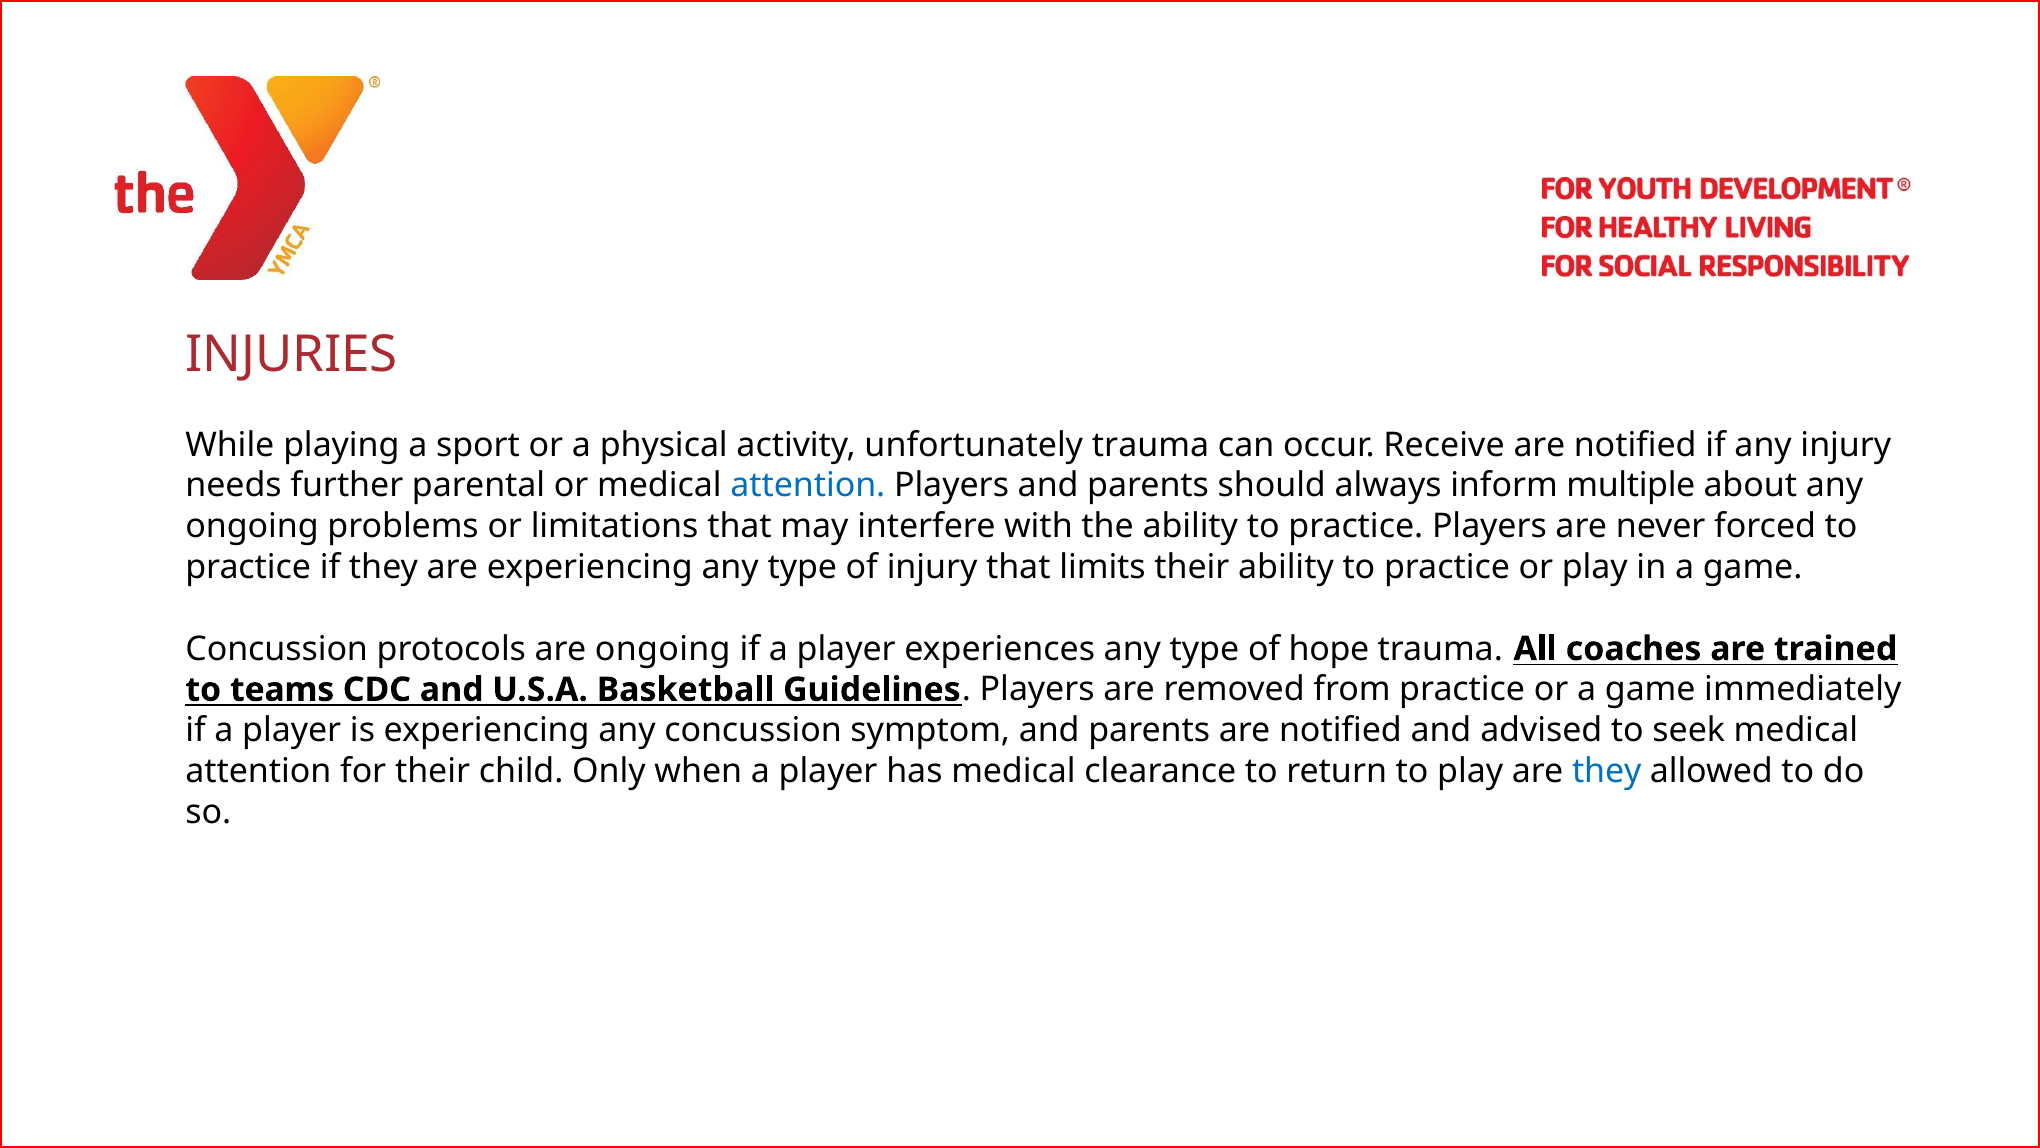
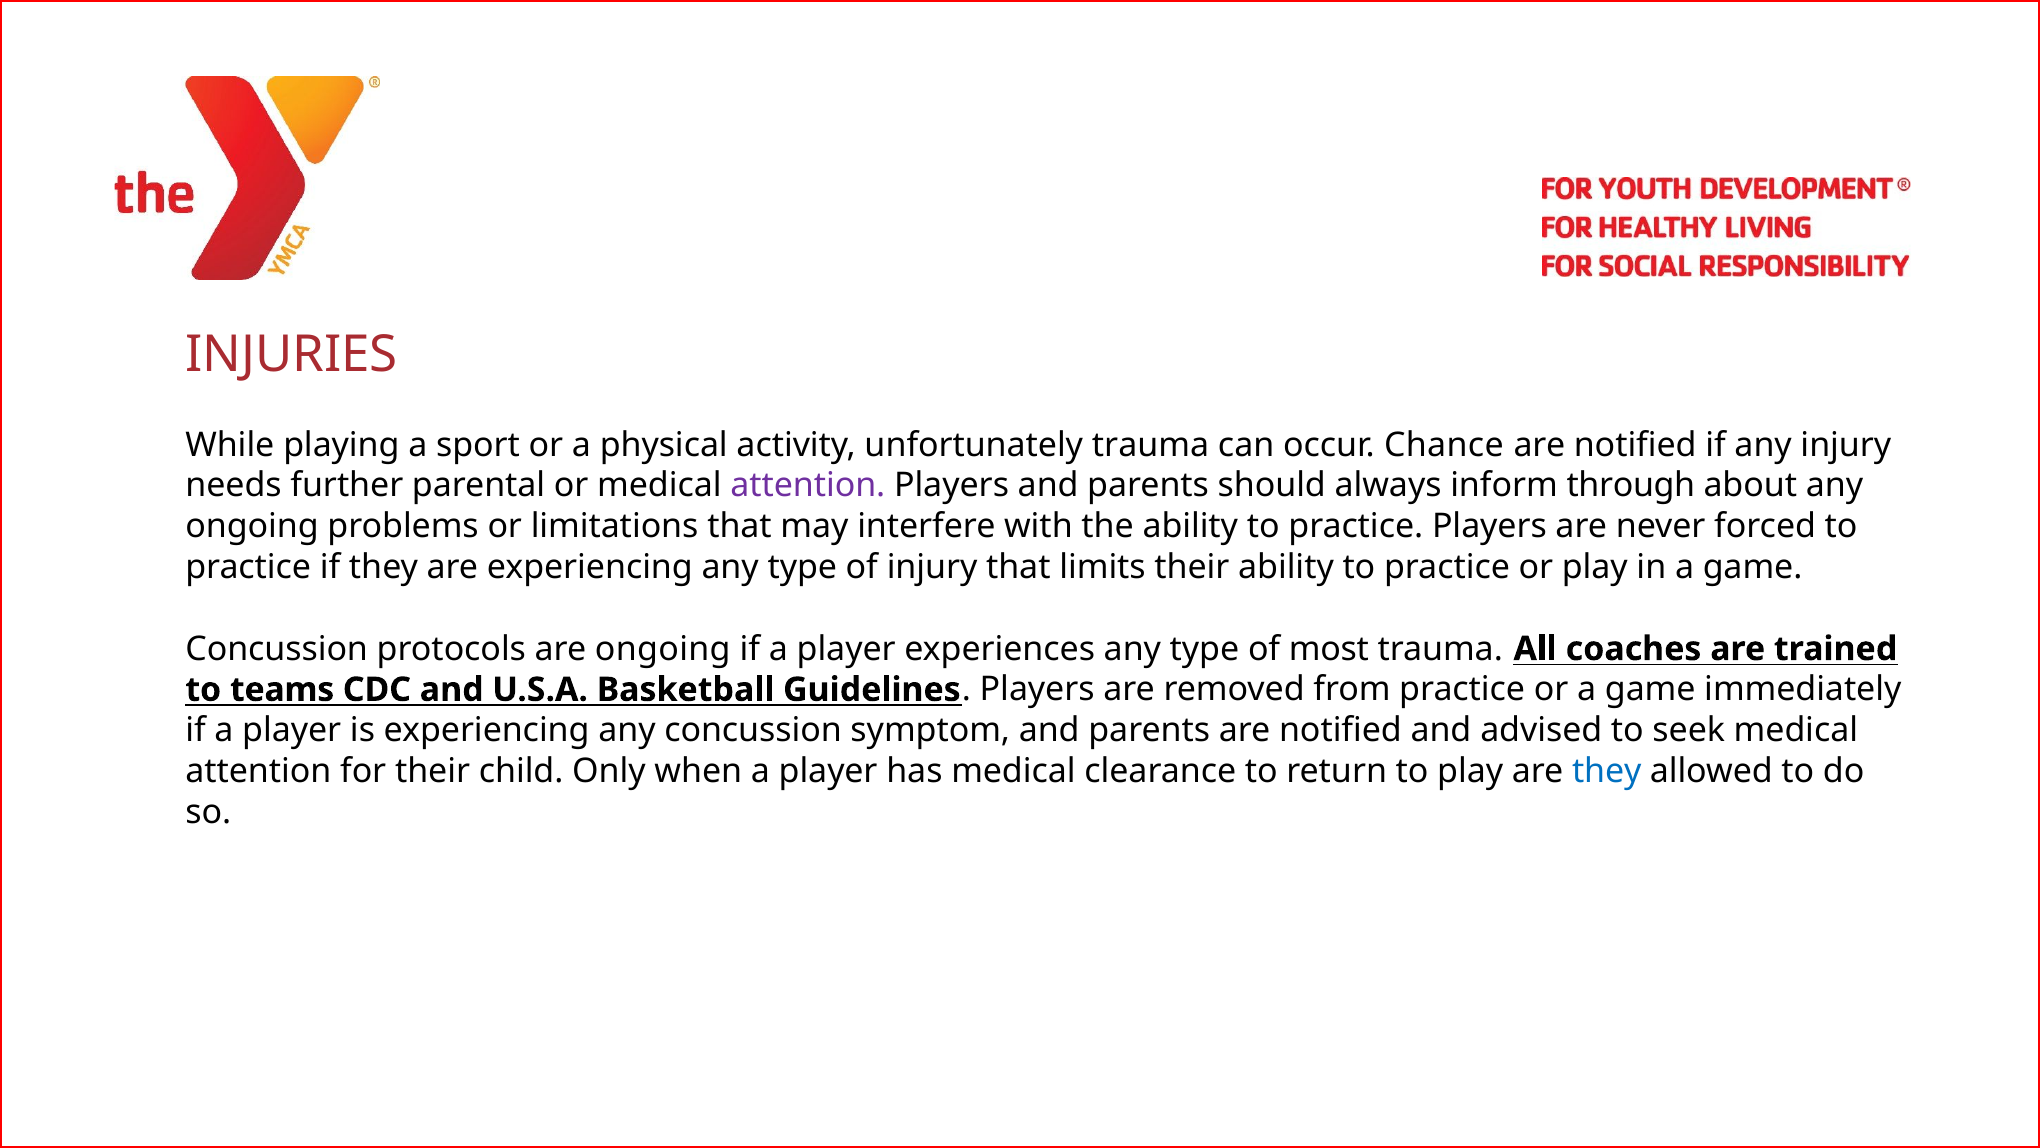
Receive: Receive -> Chance (1444, 445)
attention colour: blue -> purple (808, 485)
multiple: multiple -> through (1631, 485)
hope: hope -> most (1329, 649)
